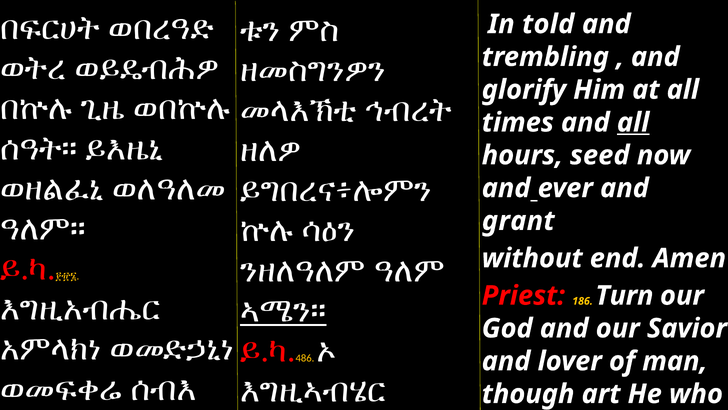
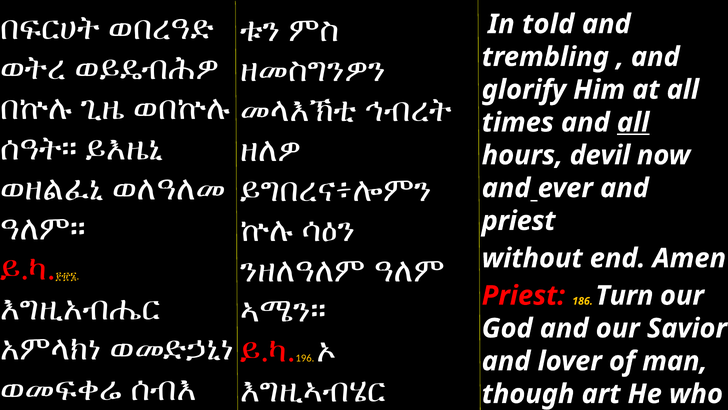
seed: seed -> devil (600, 155)
grant: grant -> priest (519, 221)
ኣሜን። underline: present -> none (283, 310)
486: 486 -> 196 (305, 358)
